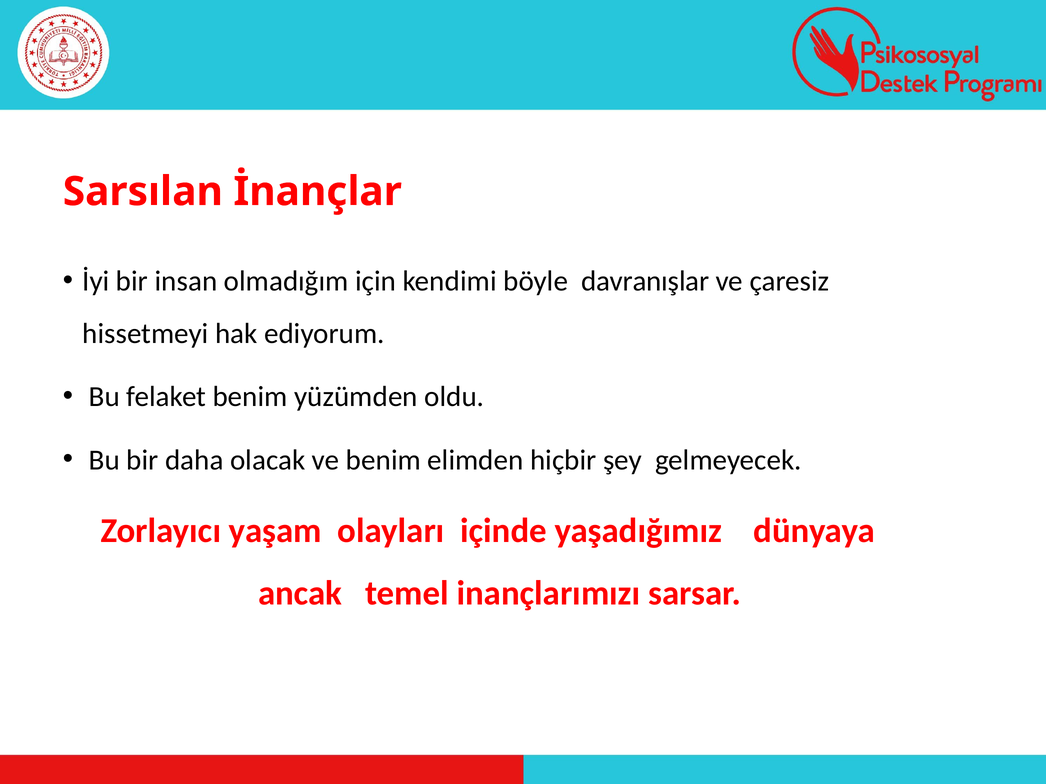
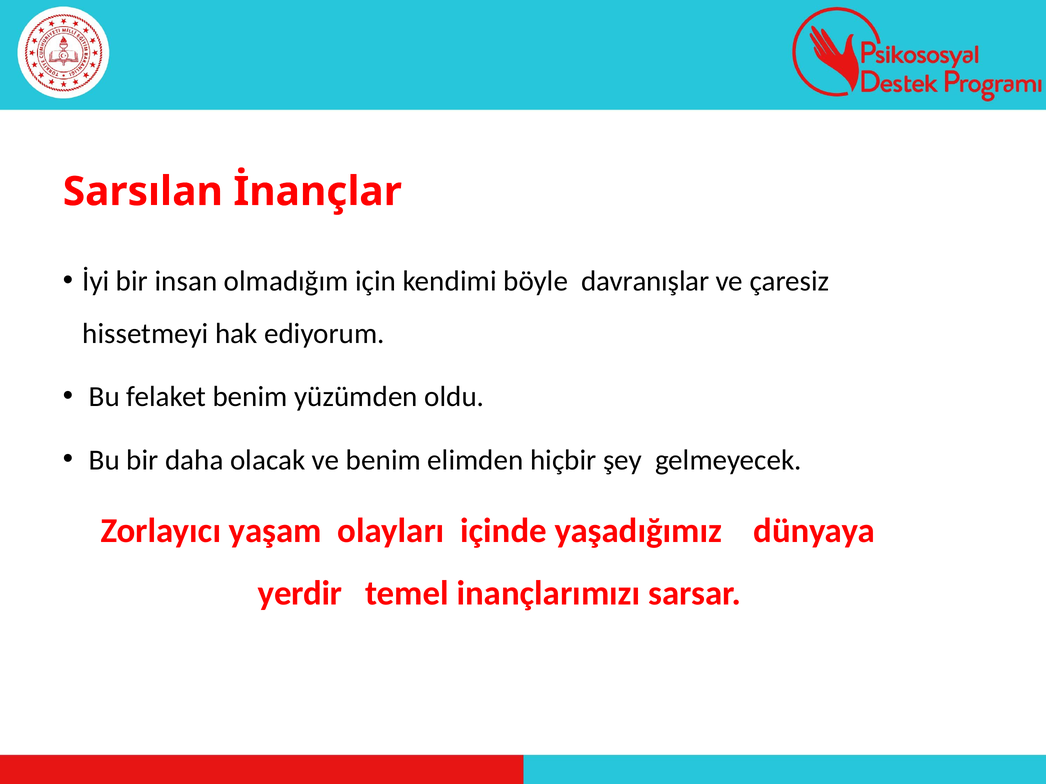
ancak: ancak -> yerdir (300, 594)
